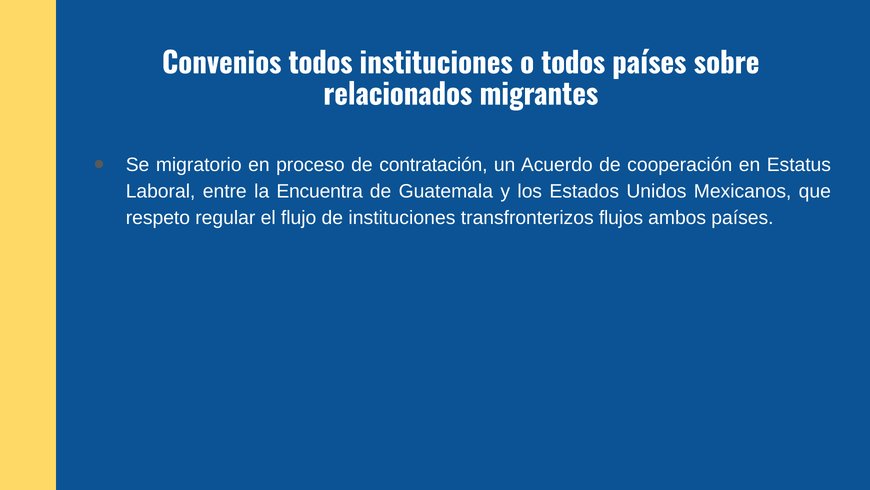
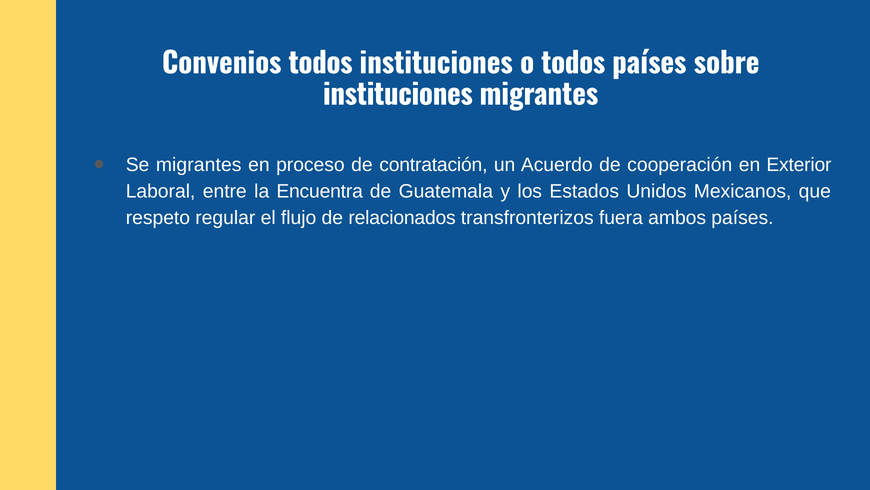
relacionados: relacionados -> instituciones (398, 95)
Se migratorio: migratorio -> migrantes (199, 164)
Estatus: Estatus -> Exterior (799, 164)
de instituciones: instituciones -> relacionados (402, 218)
flujos: flujos -> fuera (621, 218)
